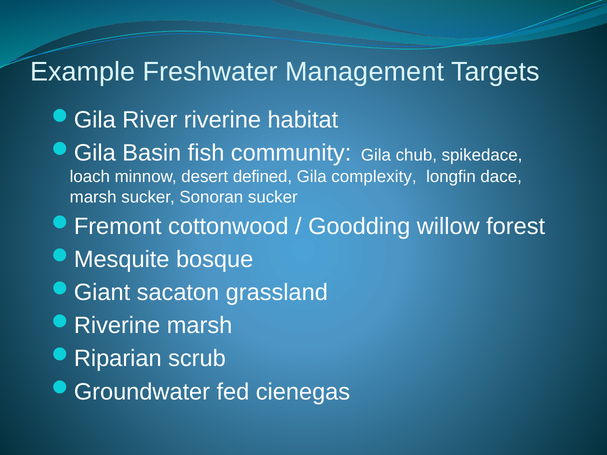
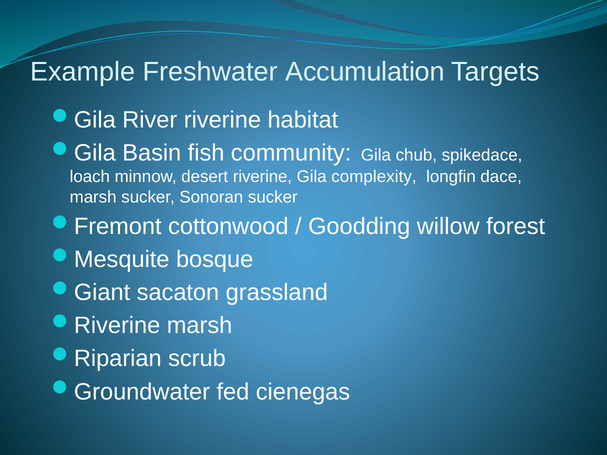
Management: Management -> Accumulation (365, 72)
desert defined: defined -> riverine (262, 177)
